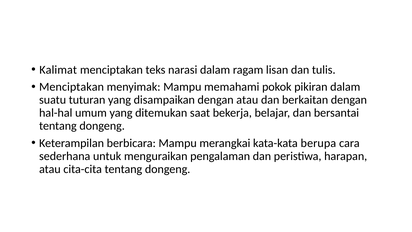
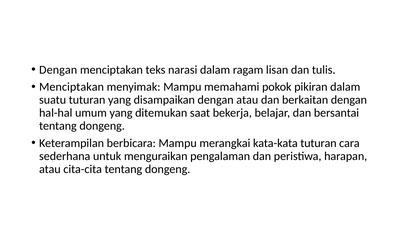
Kalimat: Kalimat -> Dengan (58, 70)
kata-kata berupa: berupa -> tuturan (319, 143)
